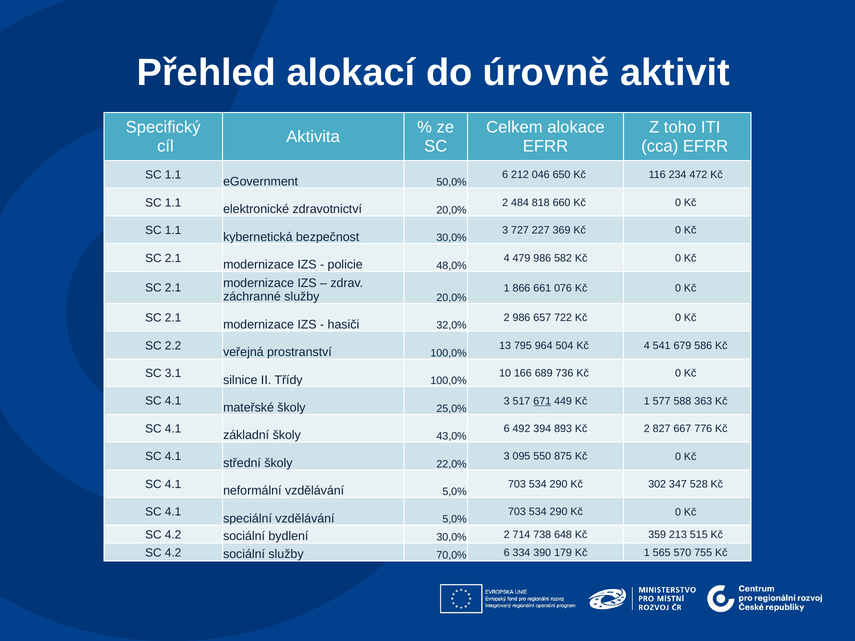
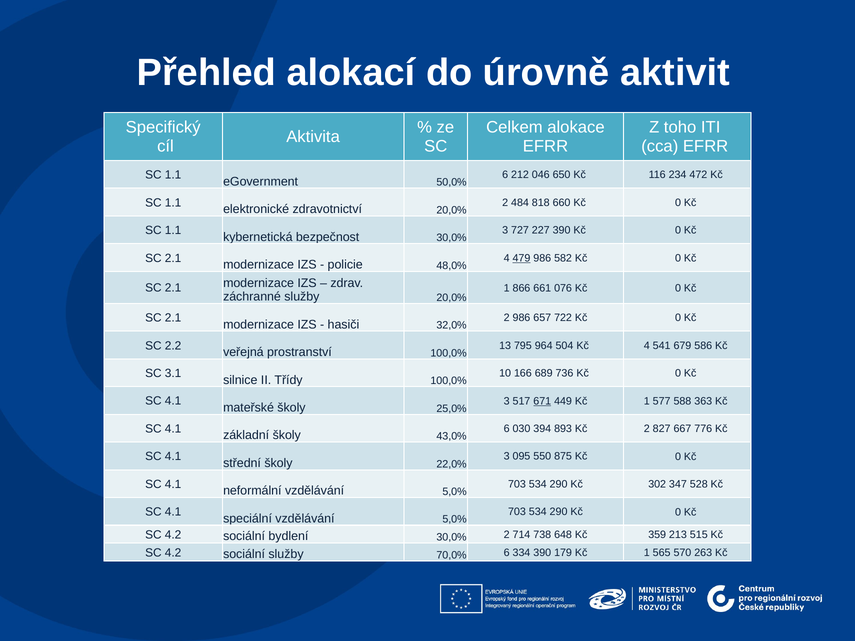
227 369: 369 -> 390 (562, 230)
479 underline: none -> present (521, 258)
492: 492 -> 030 (521, 429)
755: 755 -> 263 (703, 553)
